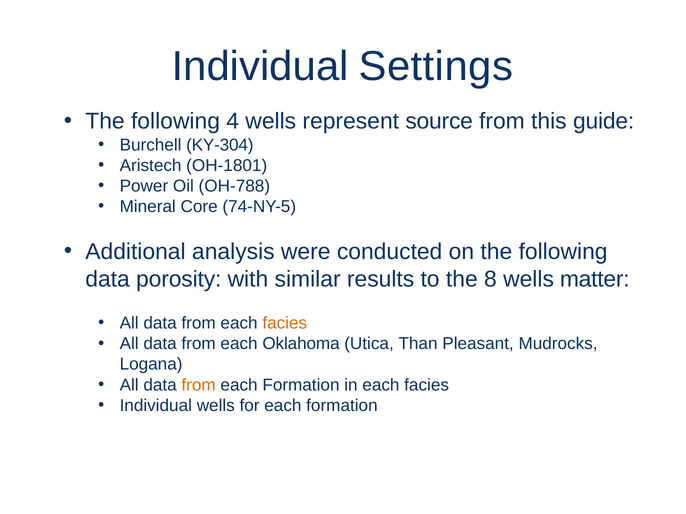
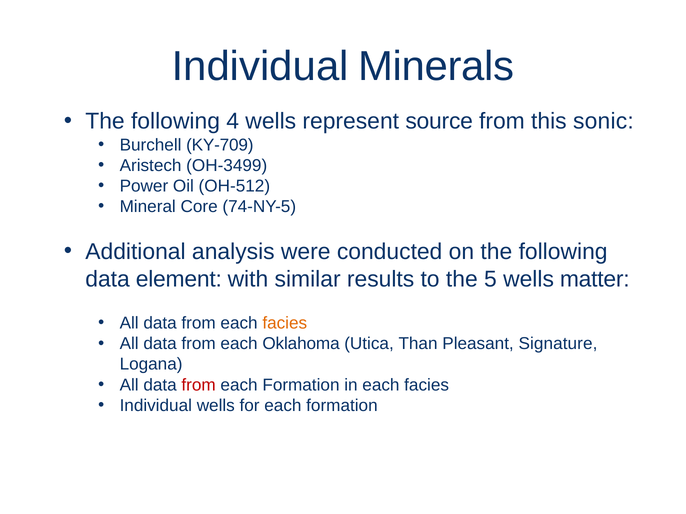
Settings: Settings -> Minerals (436, 66)
guide: guide -> sonic (603, 122)
KY-304: KY-304 -> KY-709 (220, 145)
OH-1801: OH-1801 -> OH-3499 (227, 166)
OH-788: OH-788 -> OH-512 (234, 186)
porosity: porosity -> element (179, 279)
8: 8 -> 5 (490, 279)
Mudrocks: Mudrocks -> Signature (558, 344)
from colour: orange -> red (199, 385)
